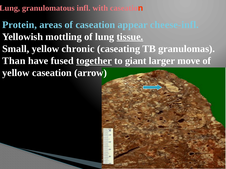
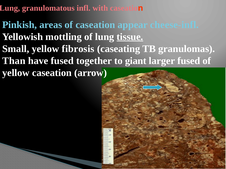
Protein: Protein -> Pinkish (20, 25)
chronic: chronic -> fibrosis (78, 49)
together underline: present -> none (94, 61)
larger move: move -> fused (189, 61)
